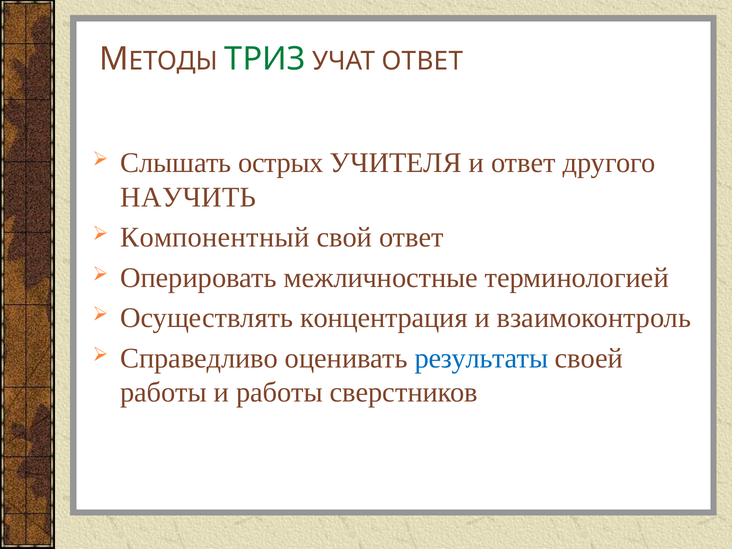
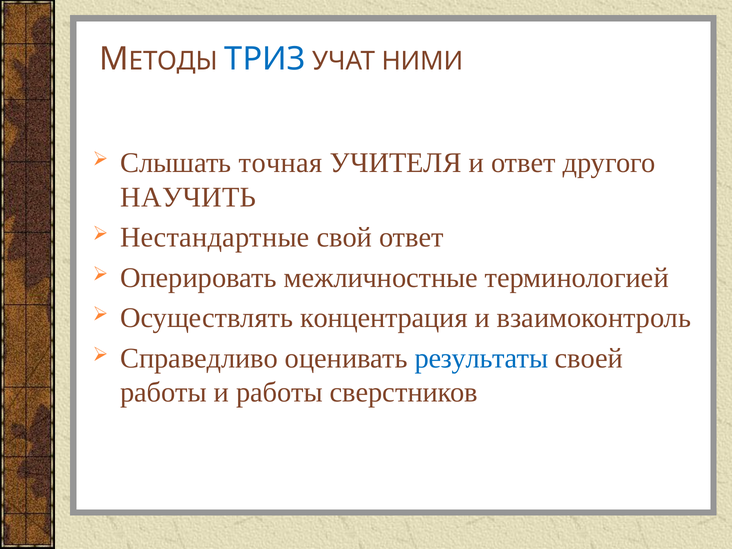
ТРИЗ colour: green -> blue (265, 59)
УЧАТ ОТВЕТ: ОТВЕТ -> НИМИ (423, 61)
острых: острых -> точная (281, 163)
Компонентный: Компонентный -> Нестандартные (215, 237)
